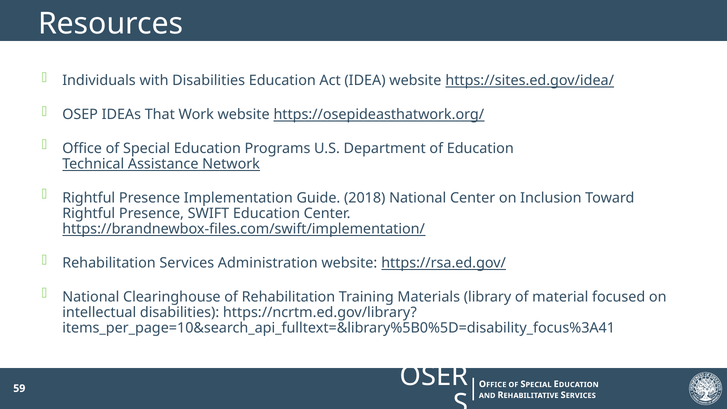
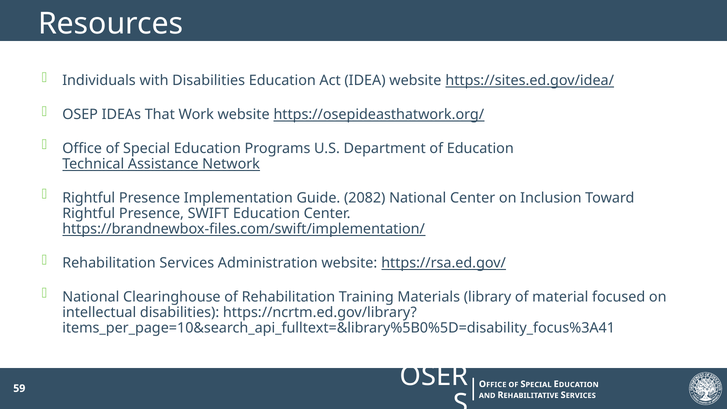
2018: 2018 -> 2082 (365, 198)
